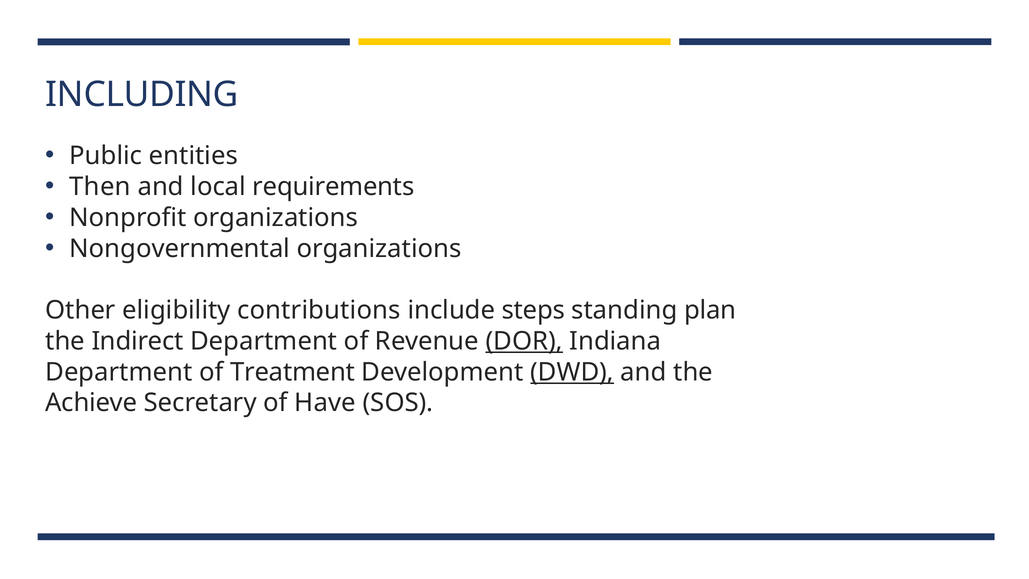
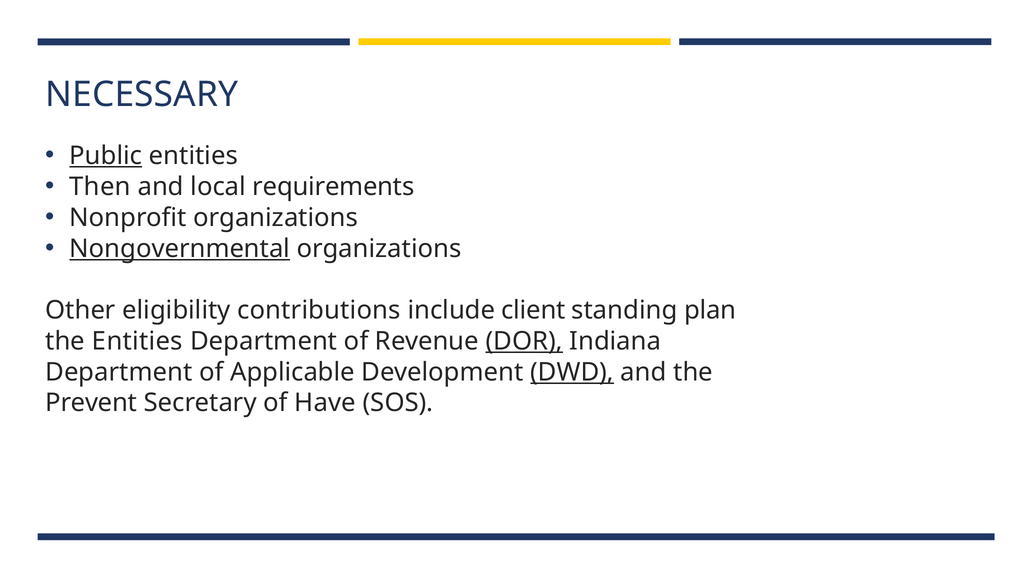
INCLUDING: INCLUDING -> NECESSARY (142, 94)
Public underline: none -> present (106, 156)
Nongovernmental underline: none -> present (180, 248)
steps: steps -> client (533, 310)
the Indirect: Indirect -> Entities (137, 341)
Treatment: Treatment -> Applicable (292, 372)
Achieve: Achieve -> Prevent (91, 403)
